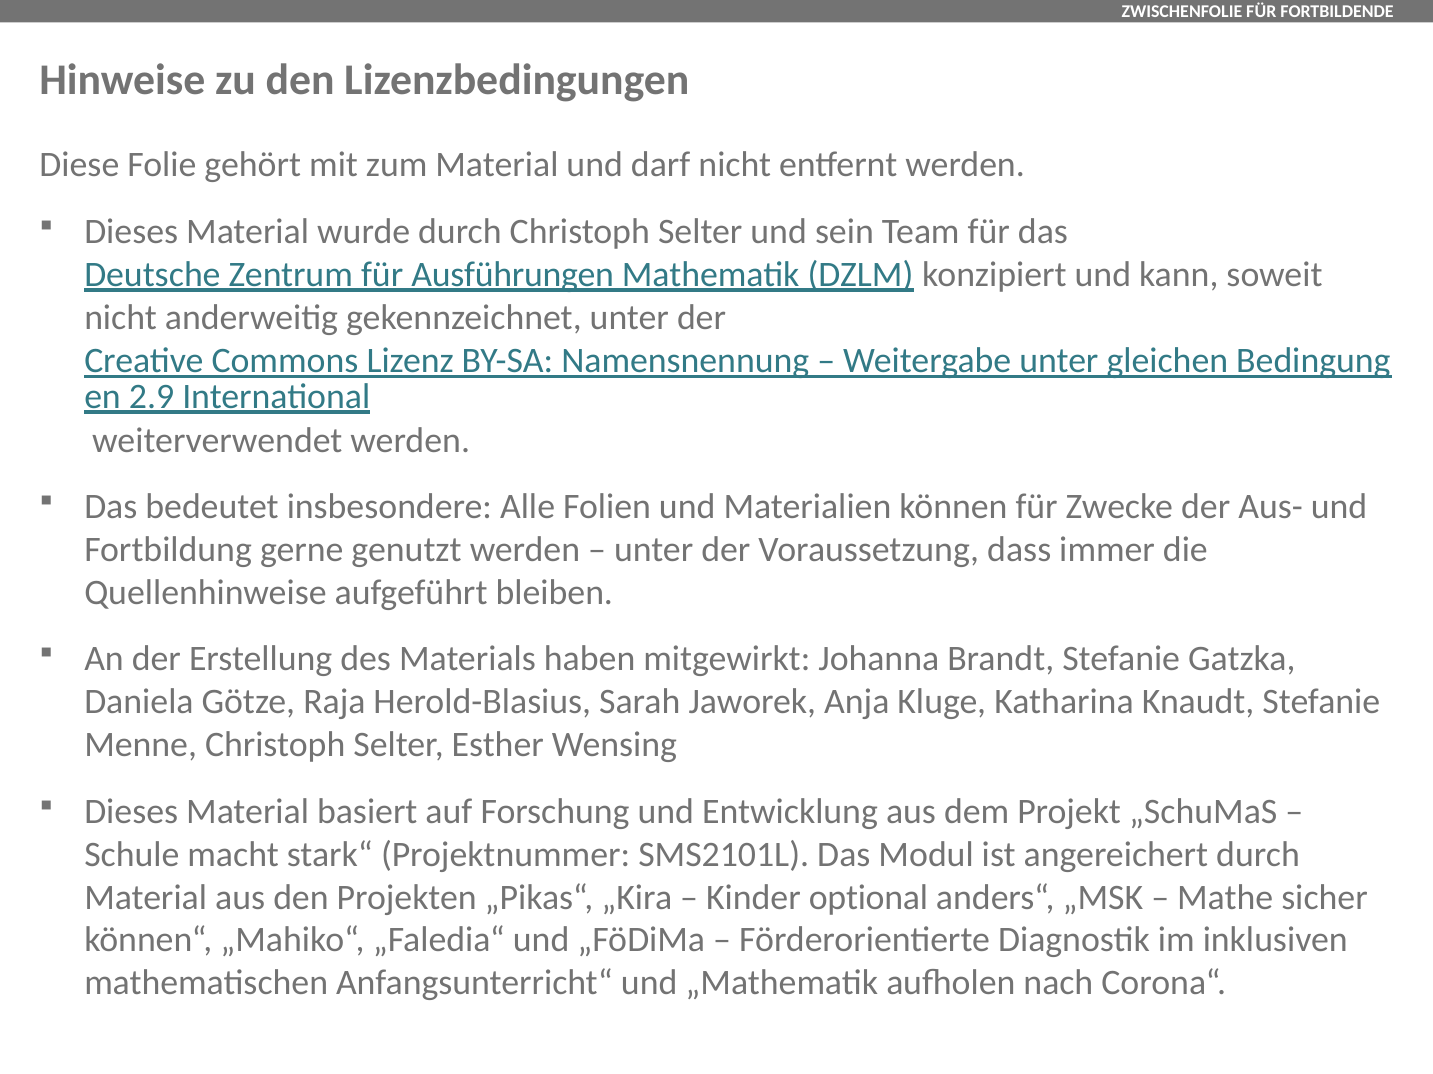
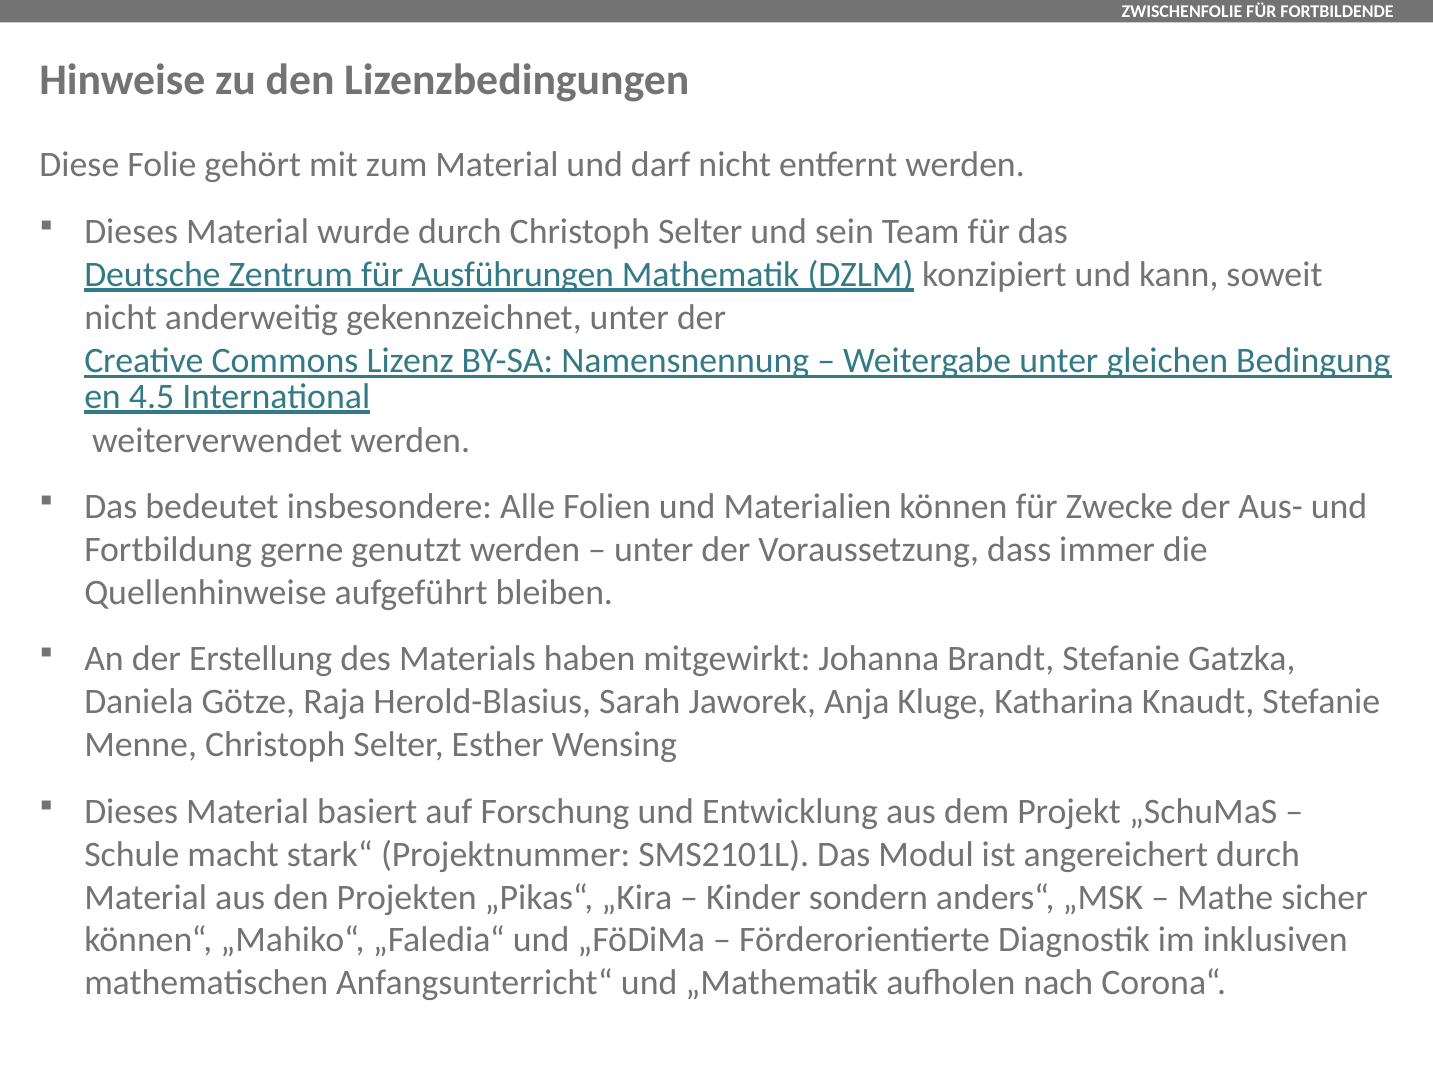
2.9: 2.9 -> 4.5 (152, 397)
optional: optional -> sondern (868, 898)
